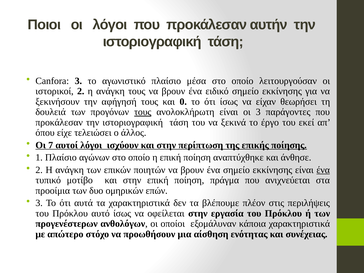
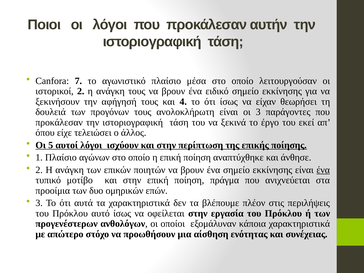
Canfora 3: 3 -> 7 (78, 81)
0: 0 -> 4 (183, 102)
τους underline: present -> none (143, 112)
7: 7 -> 5 (51, 145)
